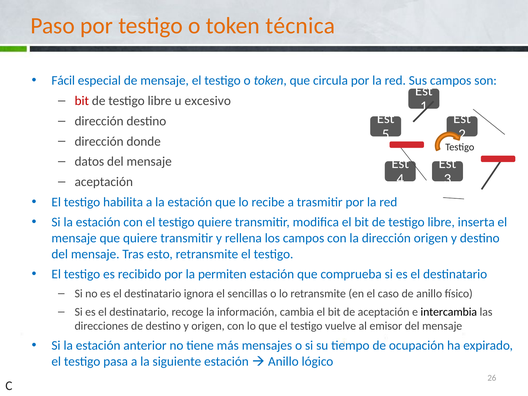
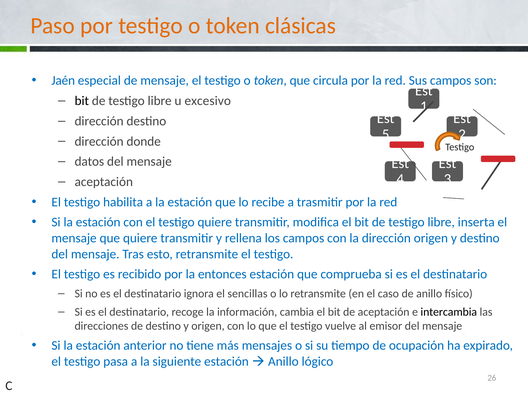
técnica: técnica -> clásicas (301, 26)
Fácil: Fácil -> Jaén (63, 81)
bit colour: red -> black (82, 101)
permiten: permiten -> entonces (222, 274)
